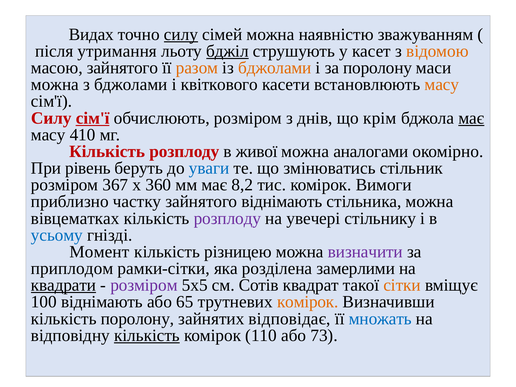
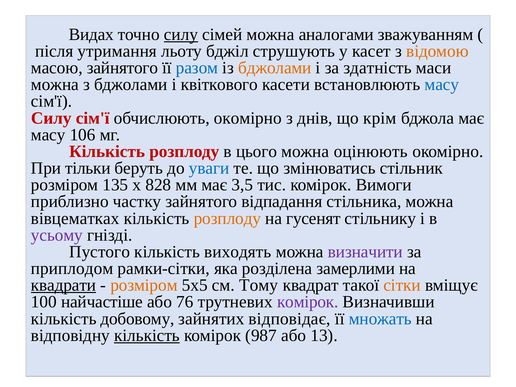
наявністю: наявністю -> аналогами (336, 34)
бджіл underline: present -> none (227, 51)
разом colour: orange -> blue (197, 68)
за поролону: поролону -> здатність (377, 68)
масу colour: orange -> blue (442, 85)
сім'ї underline: present -> none (93, 118)
обчислюють розміром: розміром -> окомірно (248, 118)
має underline: present -> none (471, 118)
410: 410 -> 106 (83, 135)
живої: живої -> цього (257, 151)
аналогами: аналогами -> оцінюють (371, 151)
рівень: рівень -> тільки (88, 168)
367: 367 -> 135 (115, 185)
360: 360 -> 828 (158, 185)
8,2: 8,2 -> 3,5 (242, 185)
зайнятого віднімають: віднімають -> відпадання (282, 202)
розплоду colour: purple -> orange (227, 218)
увечері: увечері -> гусенят (313, 218)
усьому colour: blue -> purple (57, 235)
Момент: Момент -> Пустого (100, 252)
різницею: різницею -> виходять (238, 252)
розміром colour: purple -> orange (144, 285)
Сотів: Сотів -> Тому (259, 285)
100 віднімають: віднімають -> найчастіше (102, 302)
65: 65 -> 76 (185, 302)
комірок colour: orange -> purple (308, 302)
кількість поролону: поролону -> добовому (138, 319)
110: 110 -> 987 (261, 335)
73: 73 -> 13 (324, 335)
